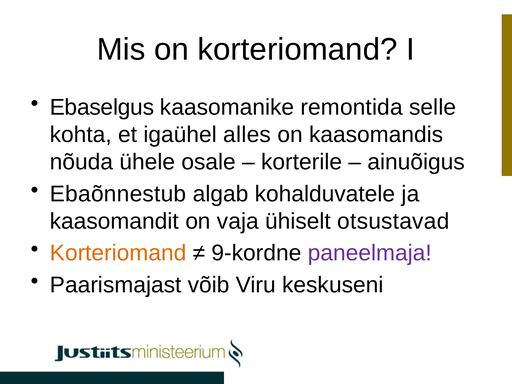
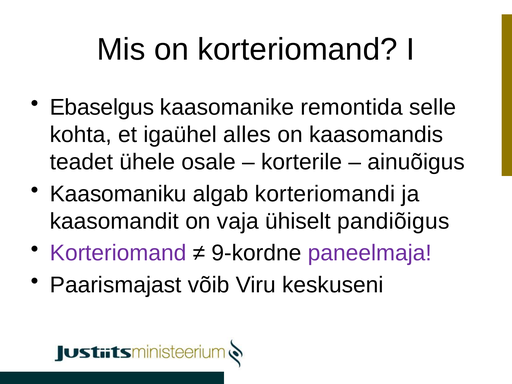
nõuda: nõuda -> teadet (82, 162)
Ebaõnnestub: Ebaõnnestub -> Kaasomaniku (118, 194)
kohalduvatele: kohalduvatele -> korteriomandi (325, 194)
otsustavad: otsustavad -> pandiõigus (393, 221)
Korteriomand colour: orange -> purple (118, 253)
